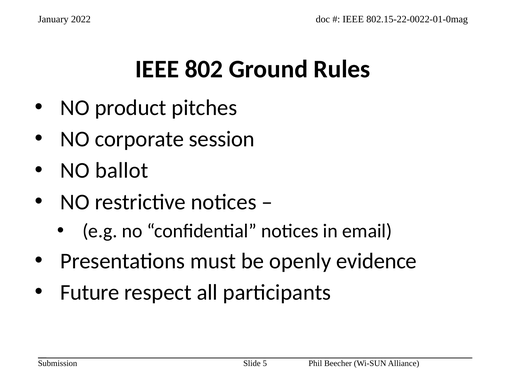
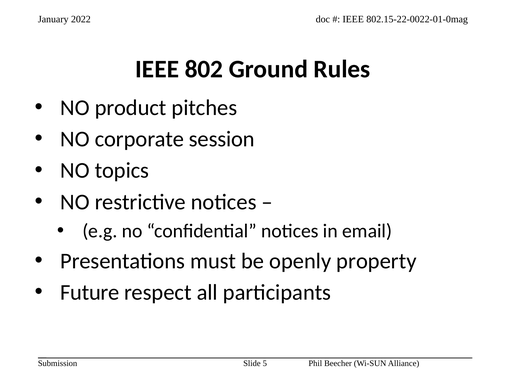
ballot: ballot -> topics (122, 171)
evidence: evidence -> property (376, 261)
